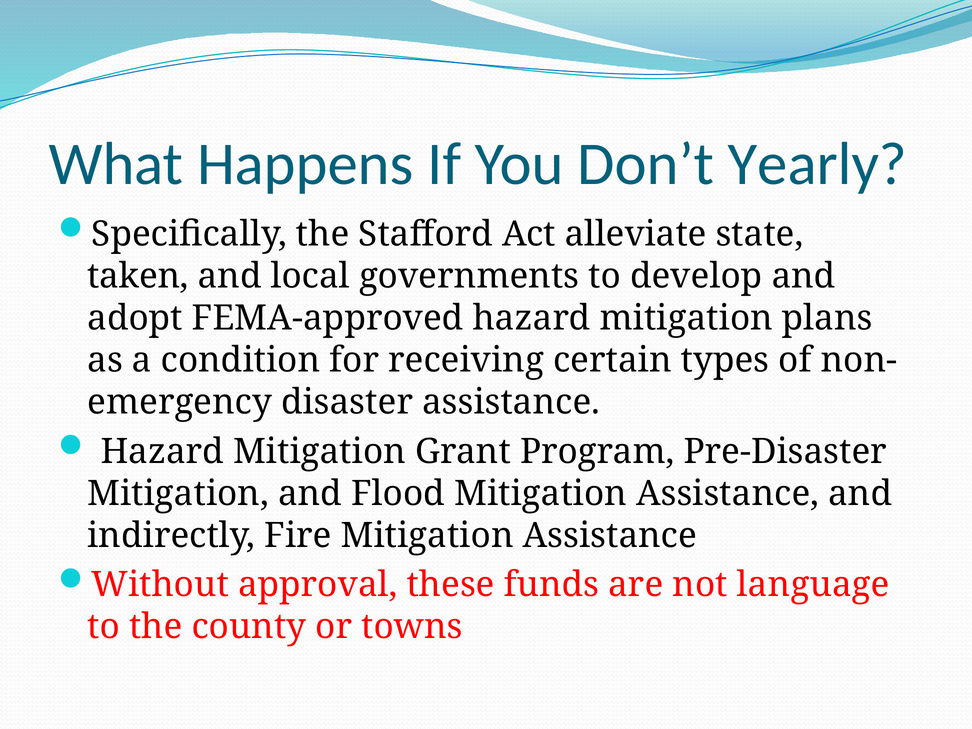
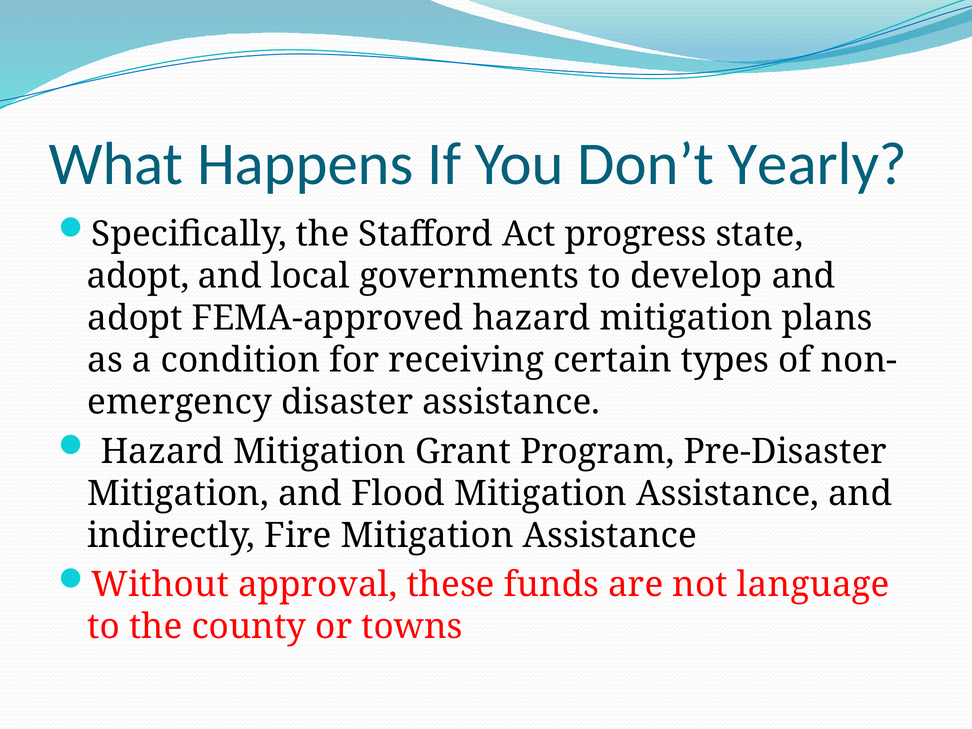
alleviate: alleviate -> progress (636, 234)
taken: taken -> adopt (138, 276)
